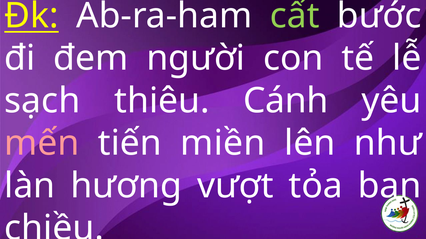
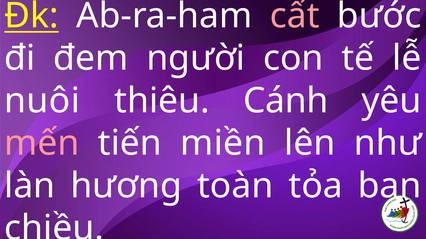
cất colour: light green -> pink (295, 16)
sạch: sạch -> nuôi (42, 101)
vượt: vượt -> toàn (235, 186)
